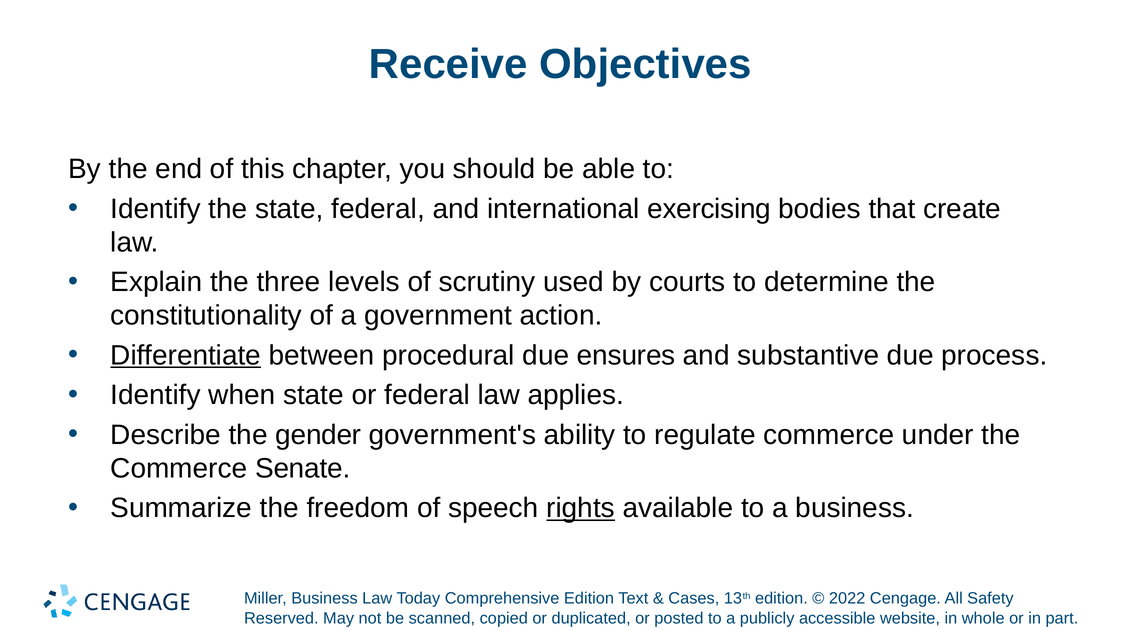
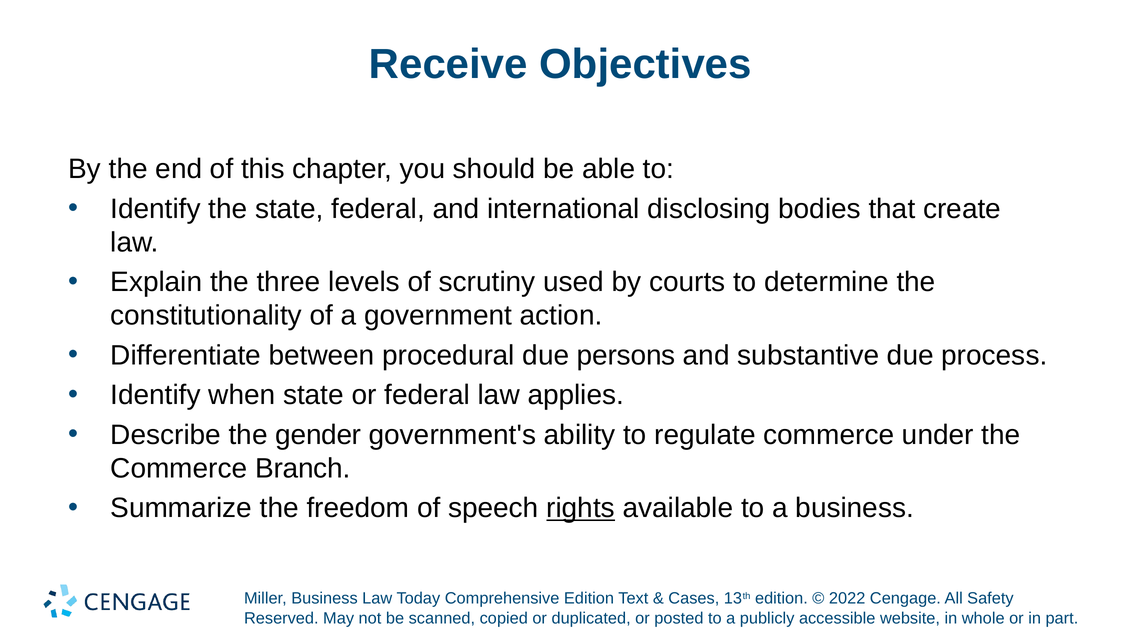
exercising: exercising -> disclosing (709, 209)
Differentiate underline: present -> none (186, 355)
ensures: ensures -> persons (626, 355)
Senate: Senate -> Branch (303, 468)
